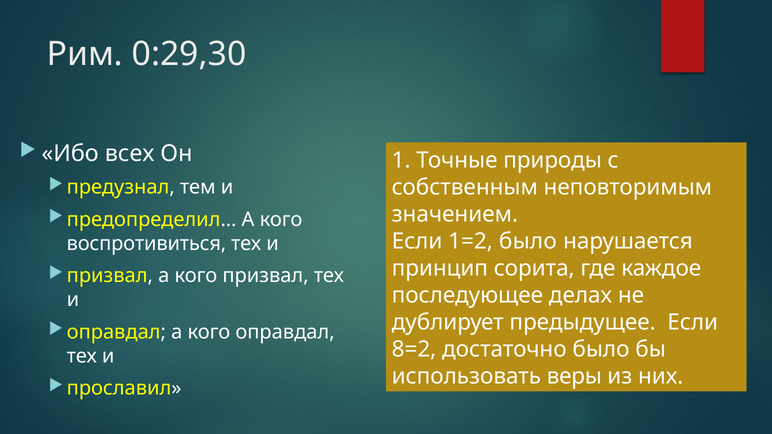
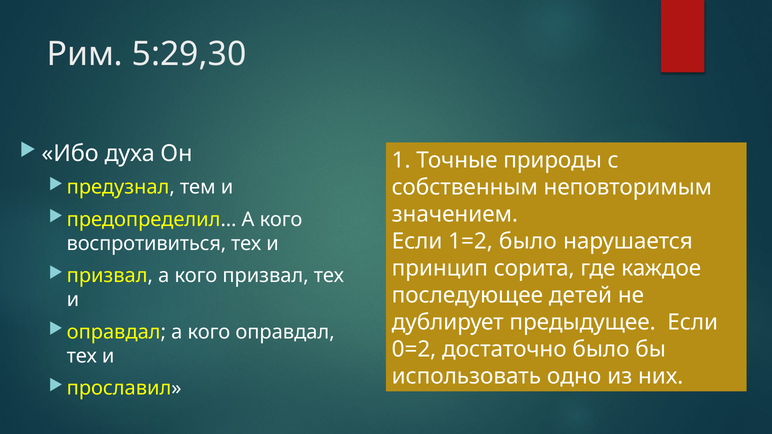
0:29,30: 0:29,30 -> 5:29,30 (189, 54)
всех: всех -> духа (130, 154)
делах: делах -> детей (580, 296)
8=2: 8=2 -> 0=2 (414, 350)
веры: веры -> одно (574, 377)
